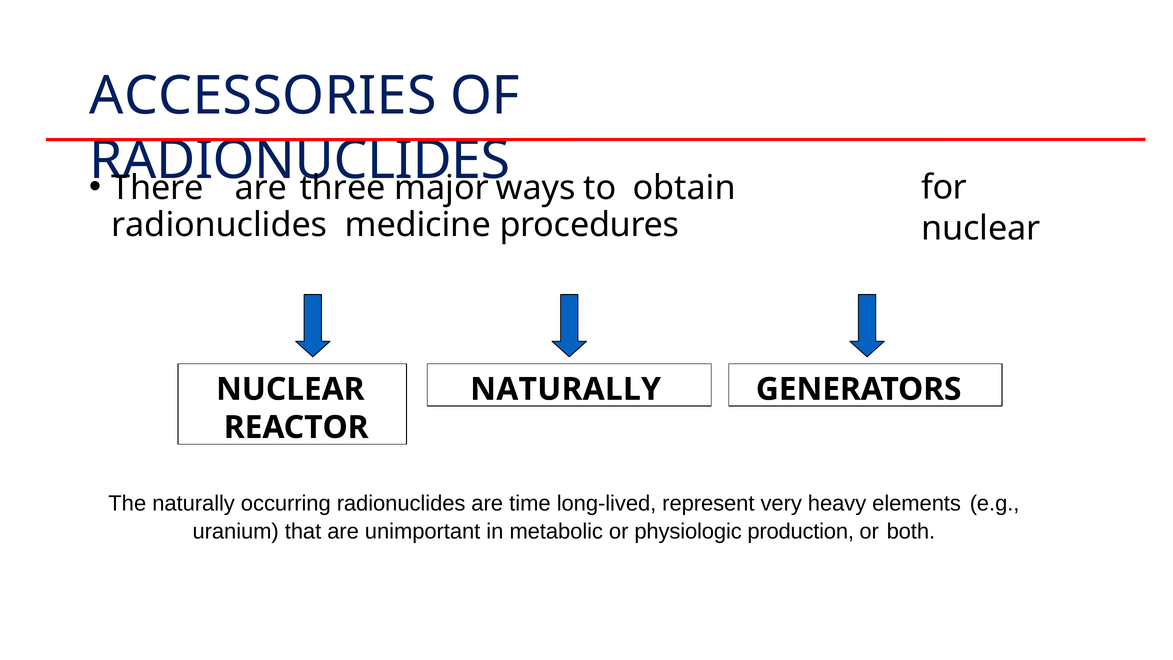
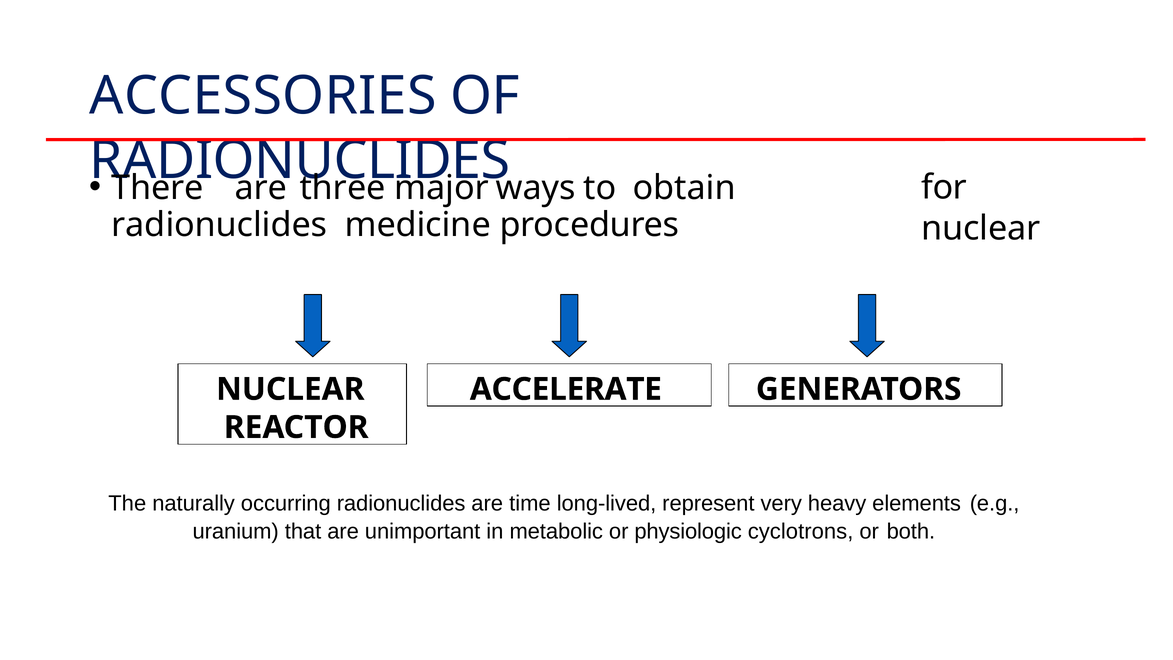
NATURALLY: NATURALLY -> ACCELERATE (566, 389)
production: production -> cyclotrons (801, 532)
